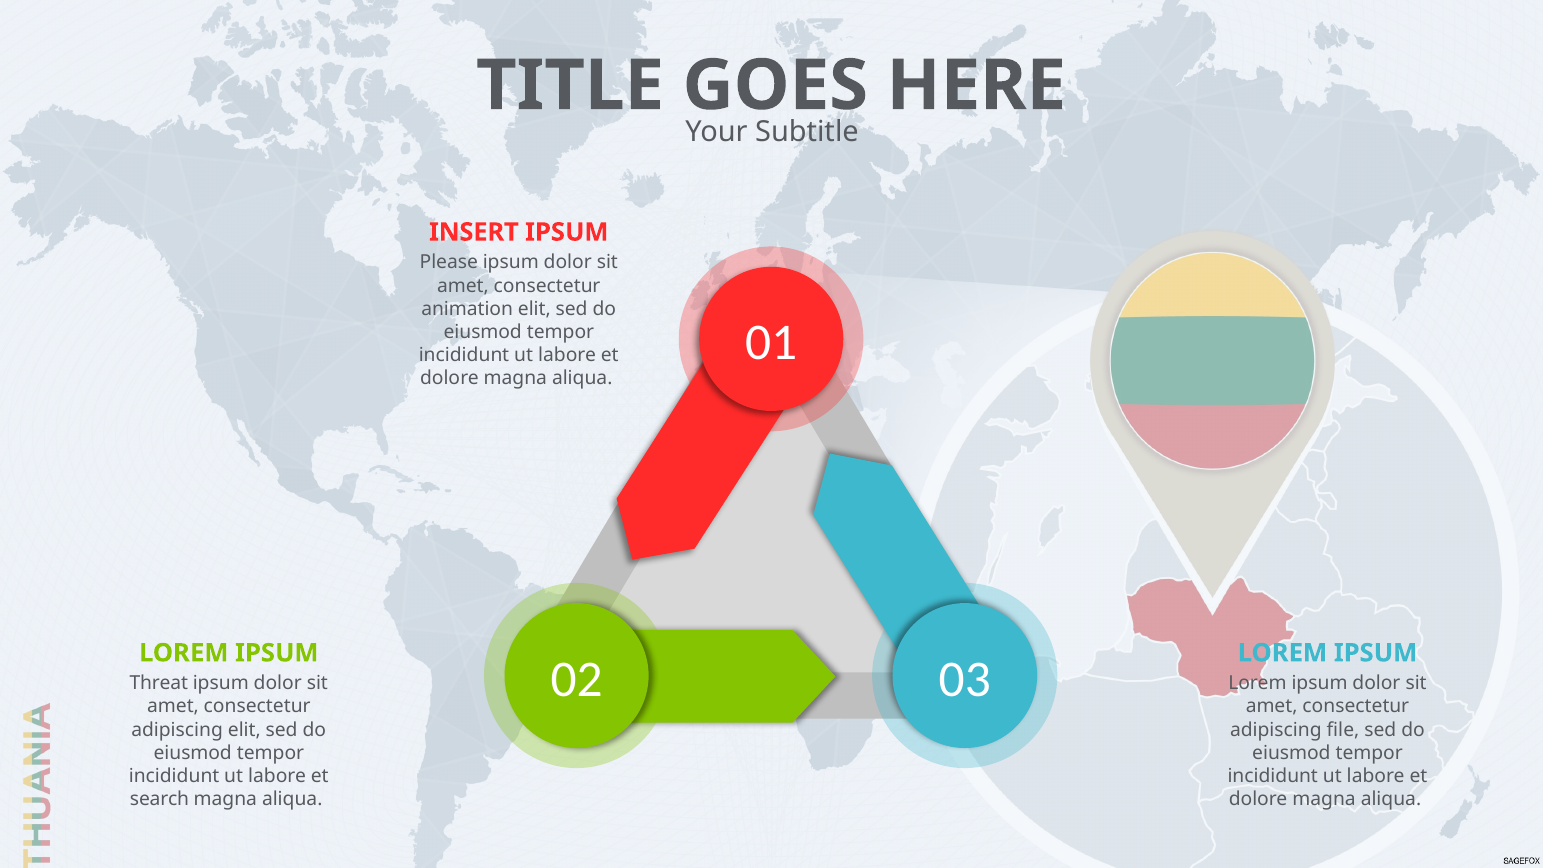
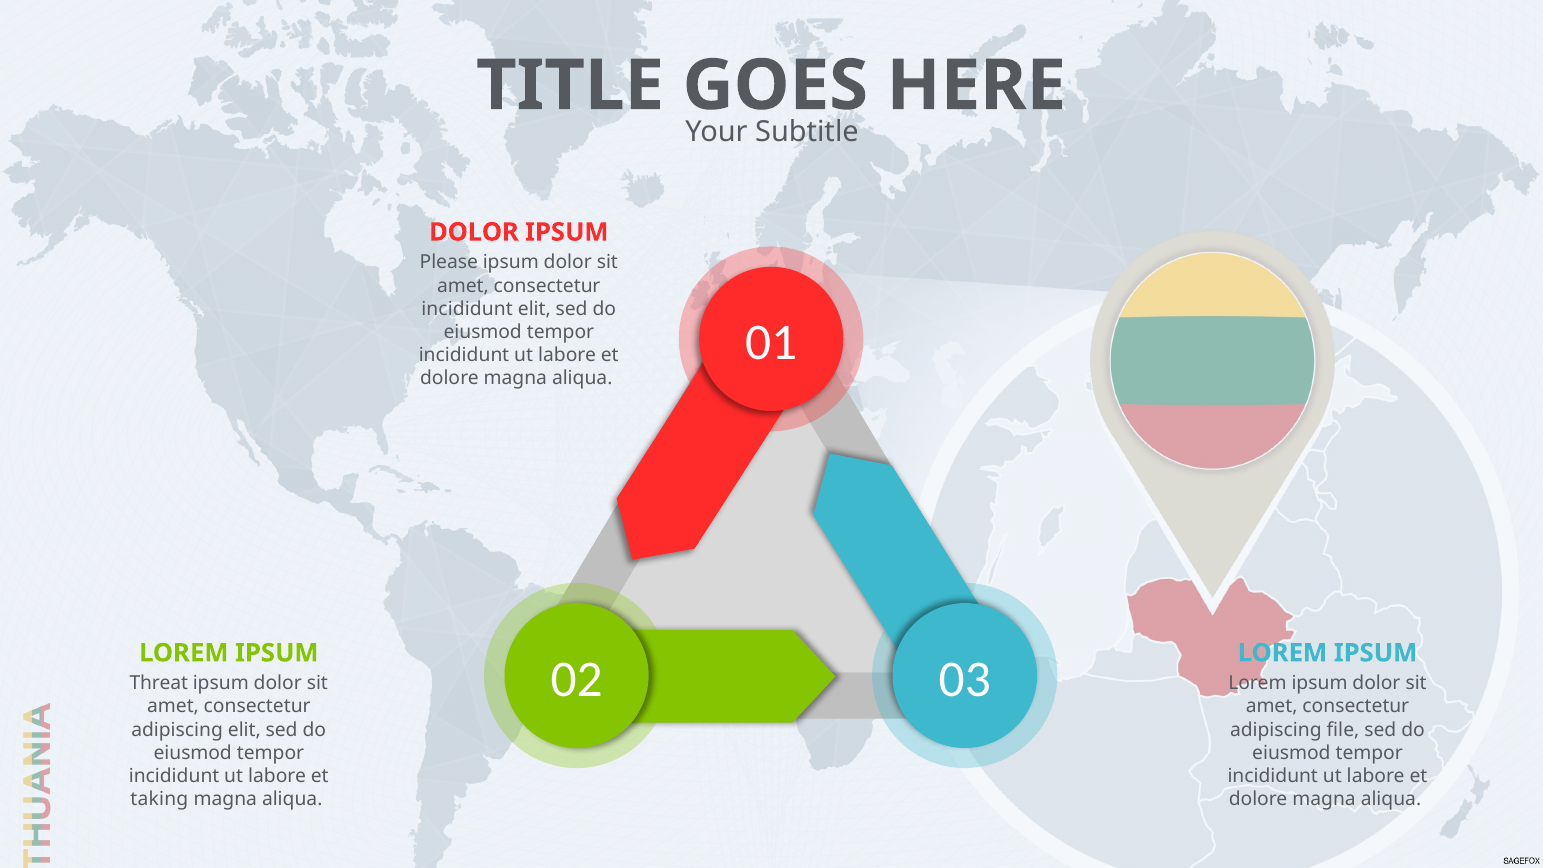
INSERT: INSERT -> DOLOR (474, 232)
animation: animation -> incididunt (467, 309)
search: search -> taking (159, 799)
